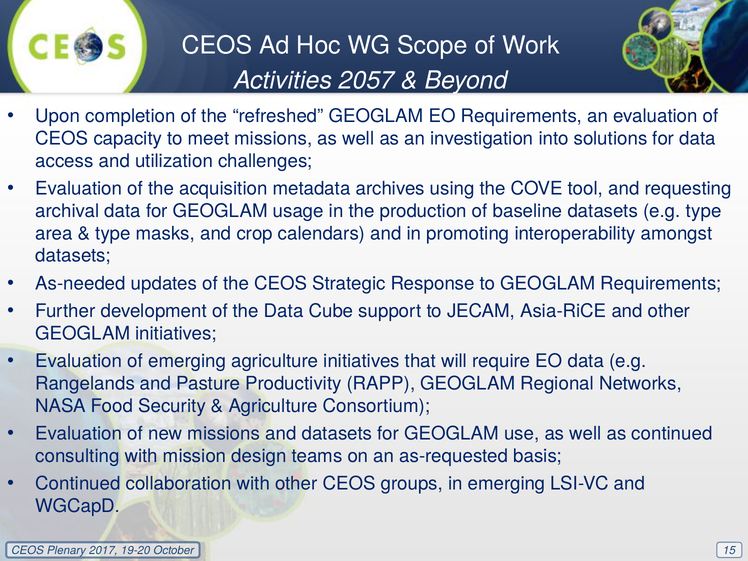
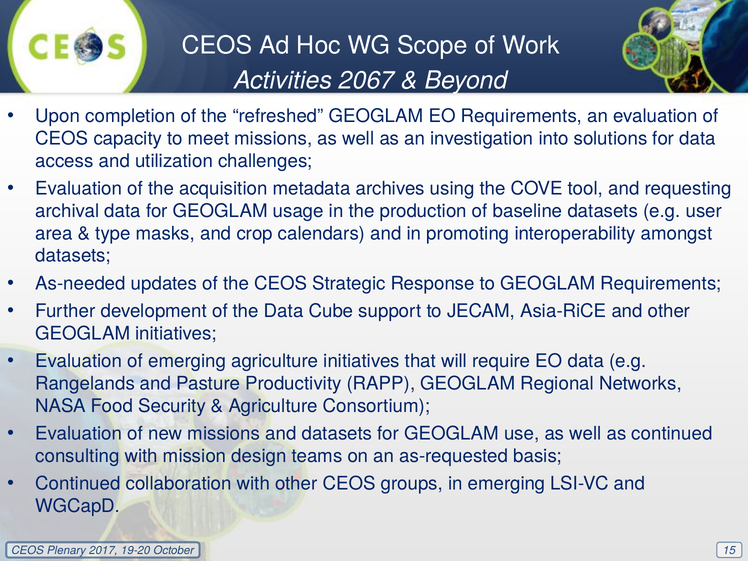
2057: 2057 -> 2067 (367, 80)
e.g type: type -> user (704, 211)
